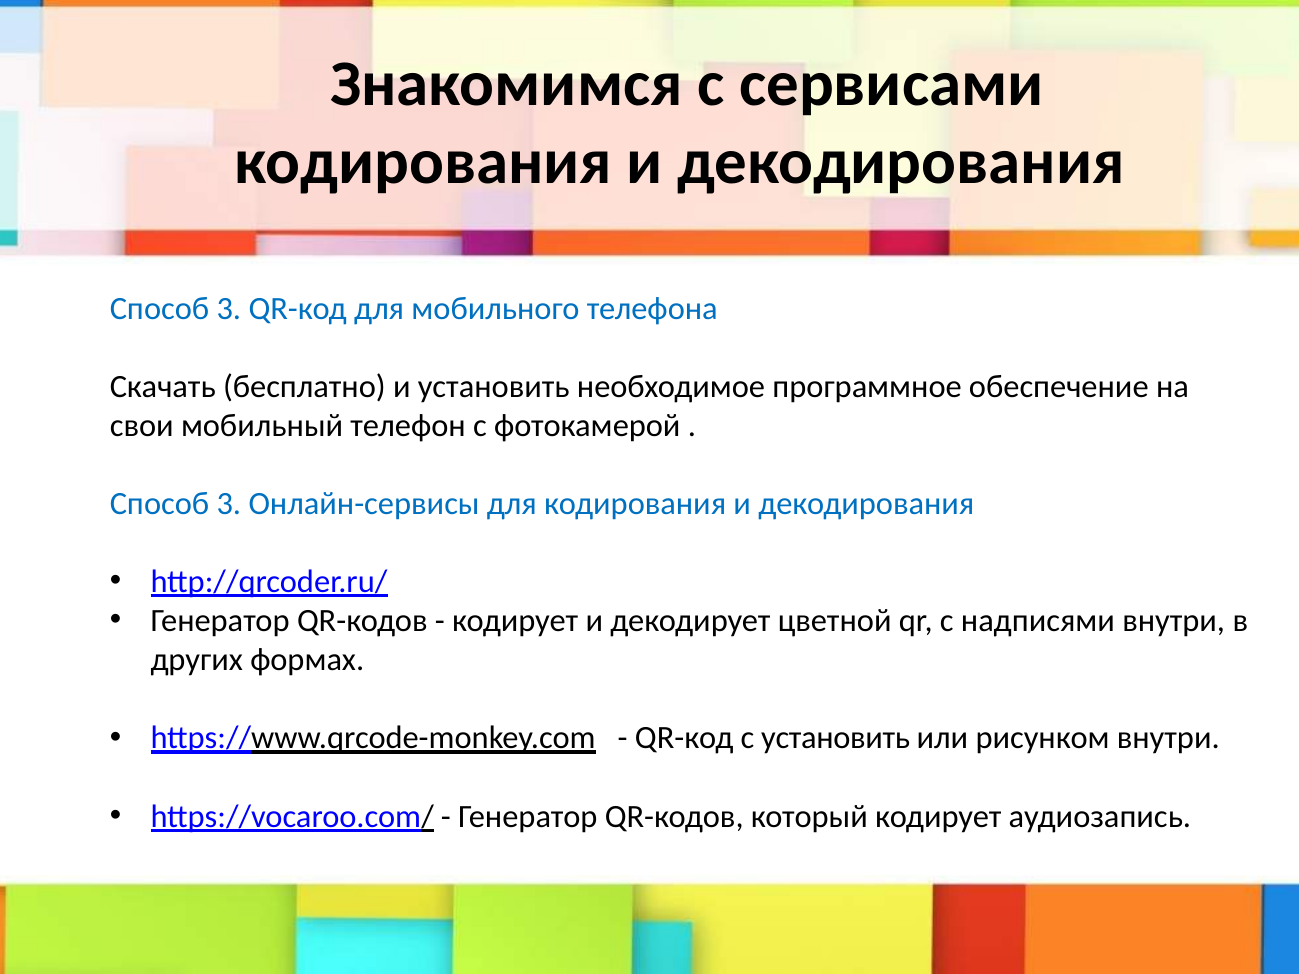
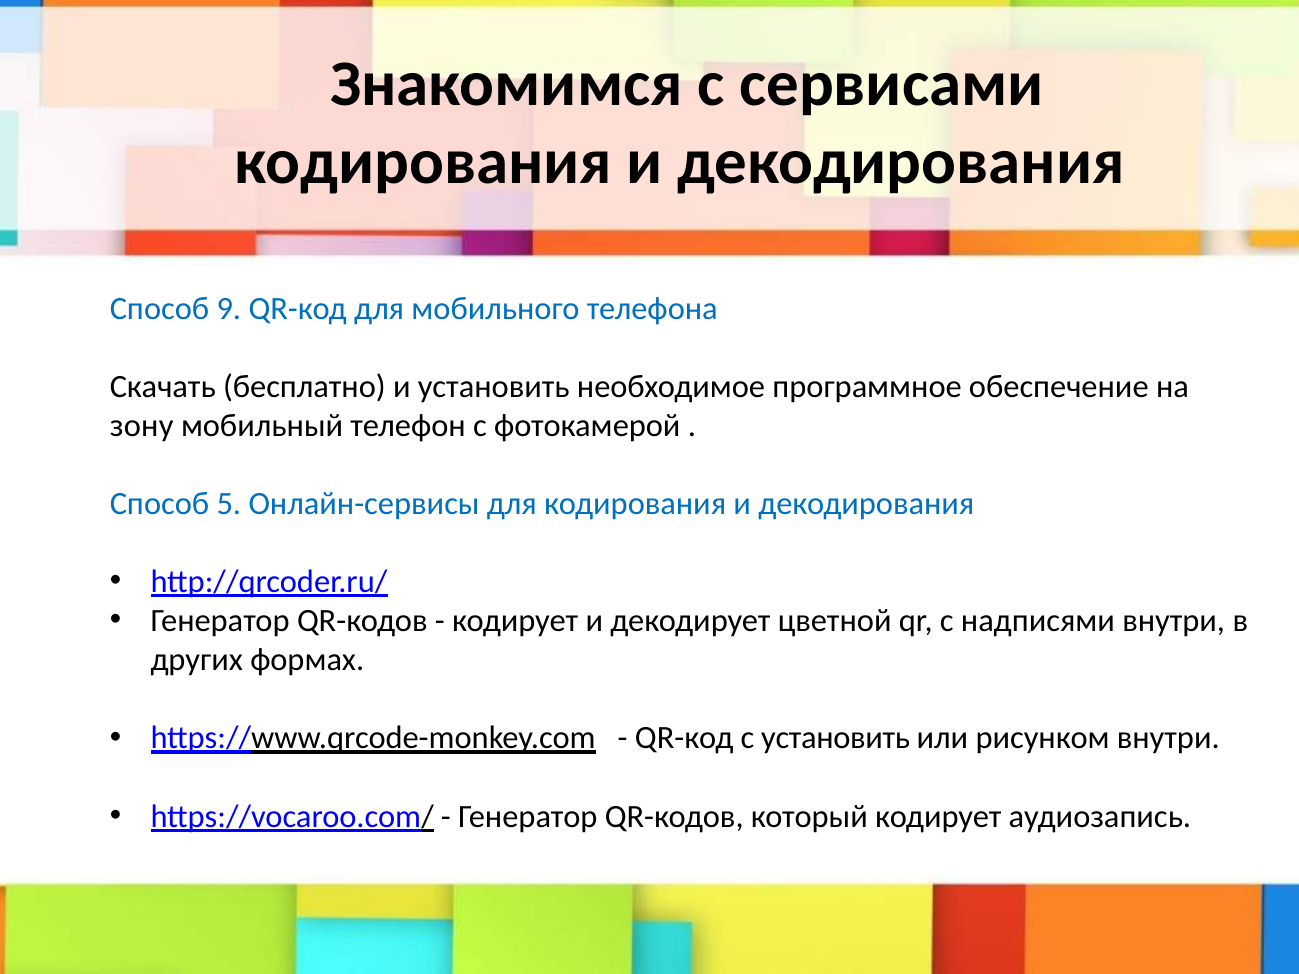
3: 3 -> 9 (229, 309)
свои: свои -> зону (142, 426)
3: 3 -> 5 (229, 504)
